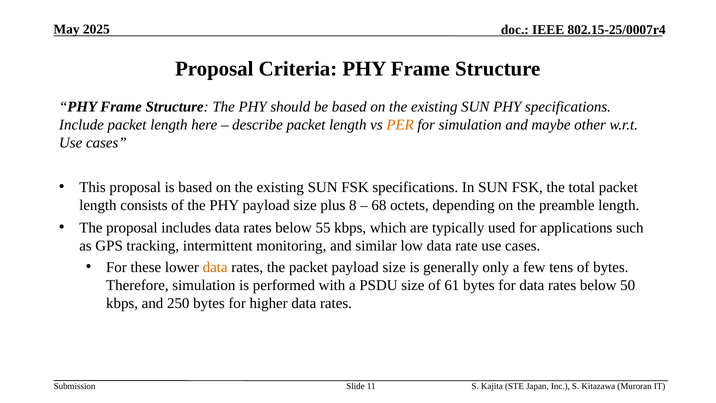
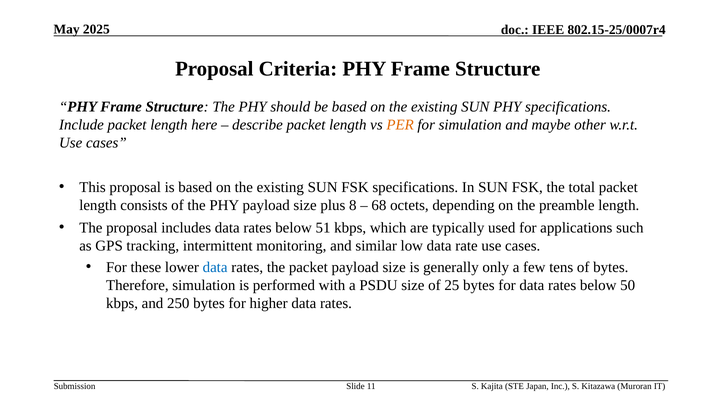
55: 55 -> 51 (323, 228)
data colour: orange -> blue (215, 267)
61: 61 -> 25 (452, 285)
